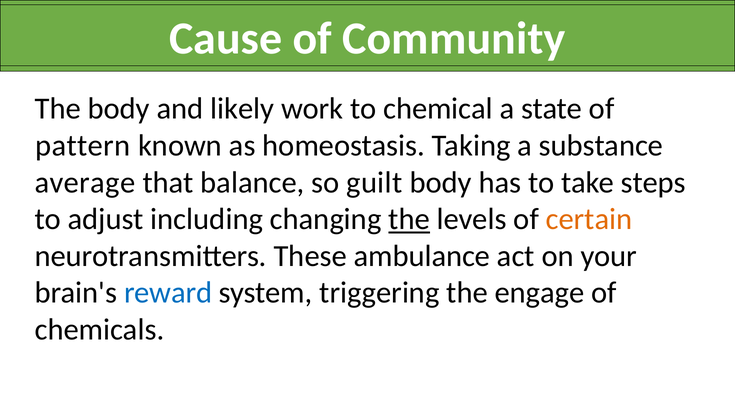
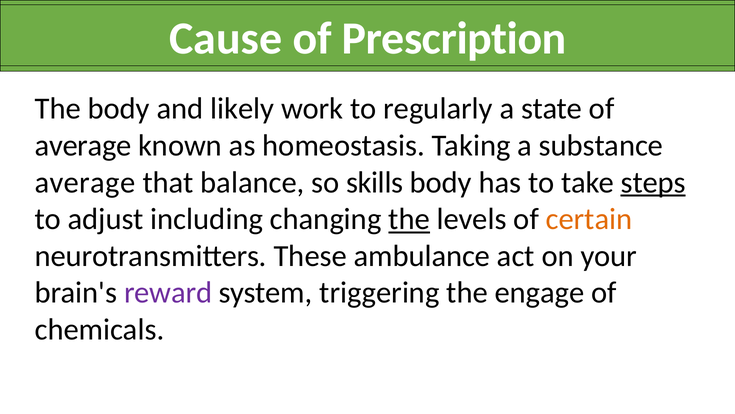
Community: Community -> Prescription (454, 39)
chemical: chemical -> regularly (438, 109)
pattern: pattern -> average (83, 145)
guilt: guilt -> skills (375, 182)
steps underline: none -> present (653, 182)
reward colour: blue -> purple (168, 292)
